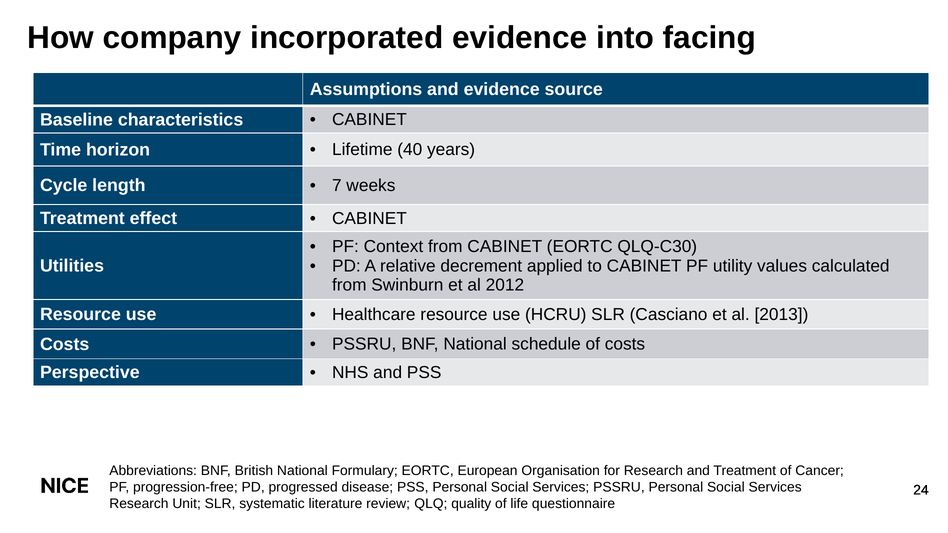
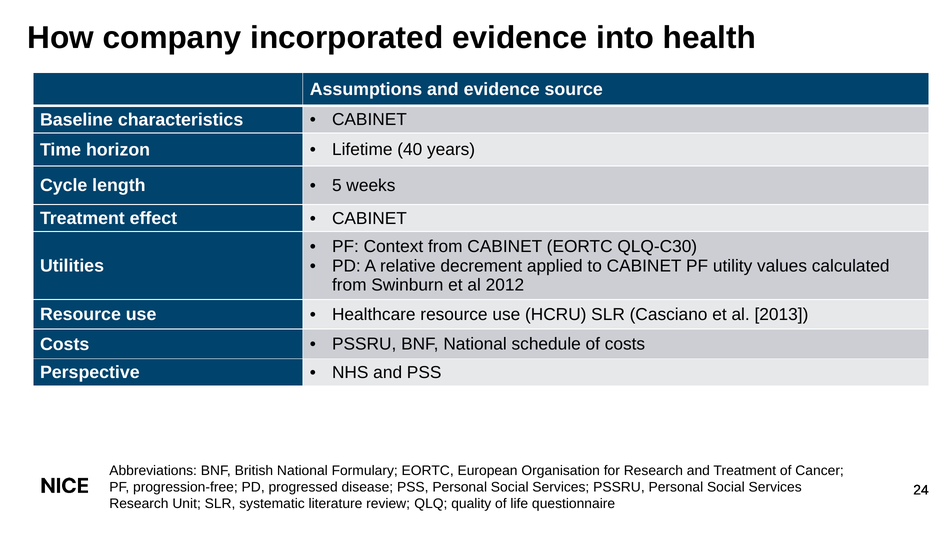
facing: facing -> health (709, 38)
7: 7 -> 5 (337, 186)
